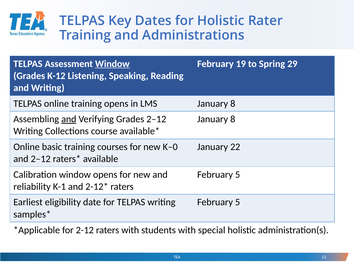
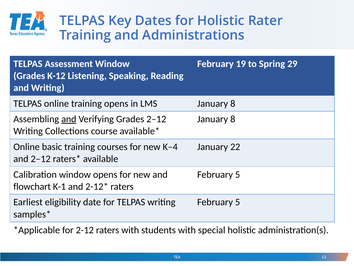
Window underline: present -> none (112, 64)
K–0: K–0 -> K–4 (170, 147)
reliability: reliability -> flowchart (32, 186)
